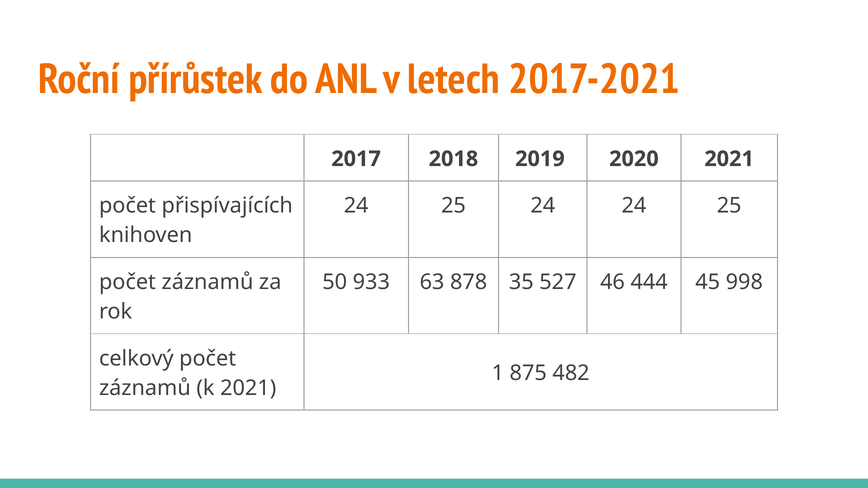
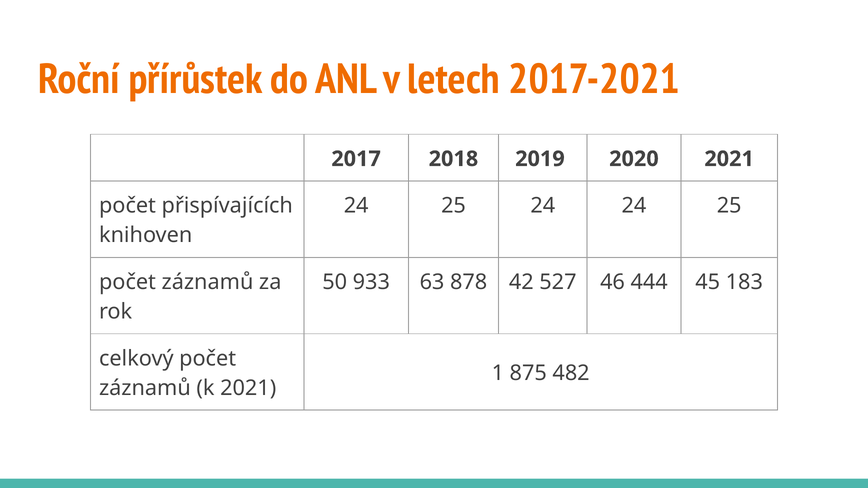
35: 35 -> 42 (521, 282)
998: 998 -> 183 (744, 282)
